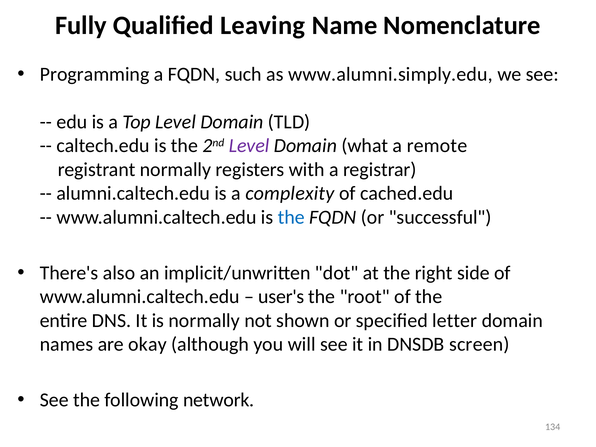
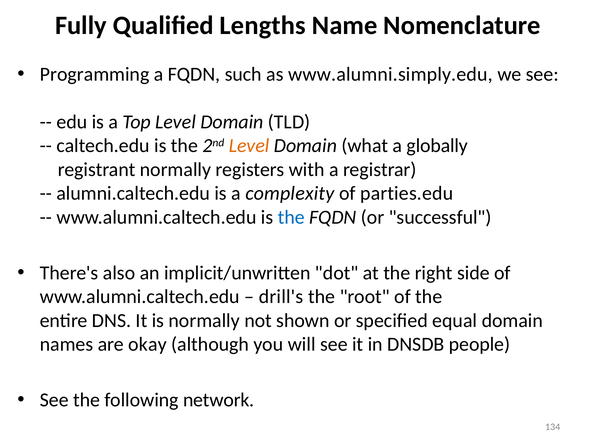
Leaving: Leaving -> Lengths (263, 25)
Level colour: purple -> orange (249, 146)
remote: remote -> globally (437, 146)
cached.edu: cached.edu -> parties.edu (407, 193)
user's: user's -> drill's (281, 297)
letter: letter -> equal (455, 321)
screen: screen -> people (479, 344)
